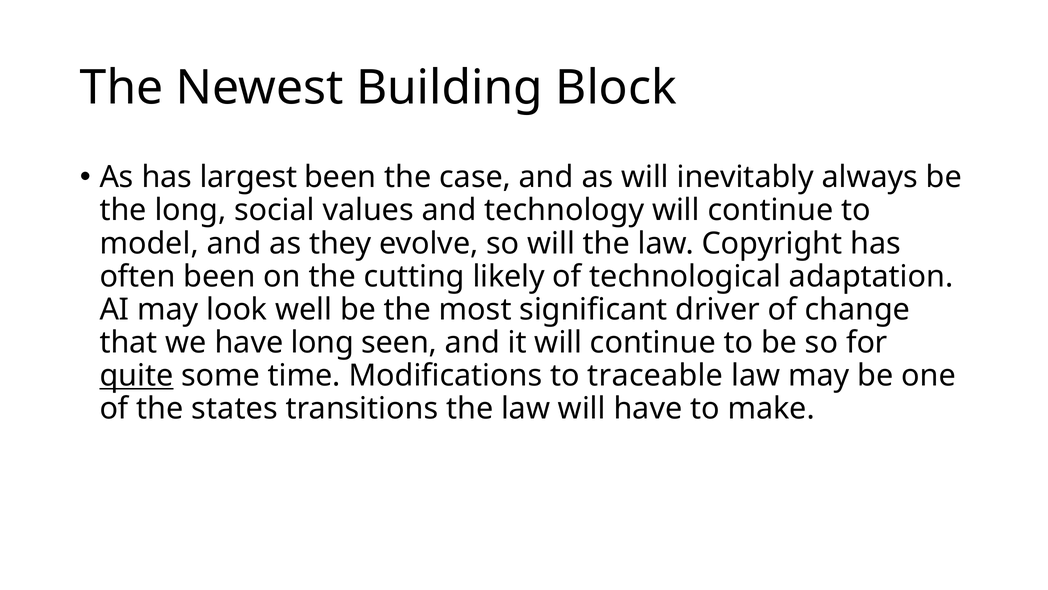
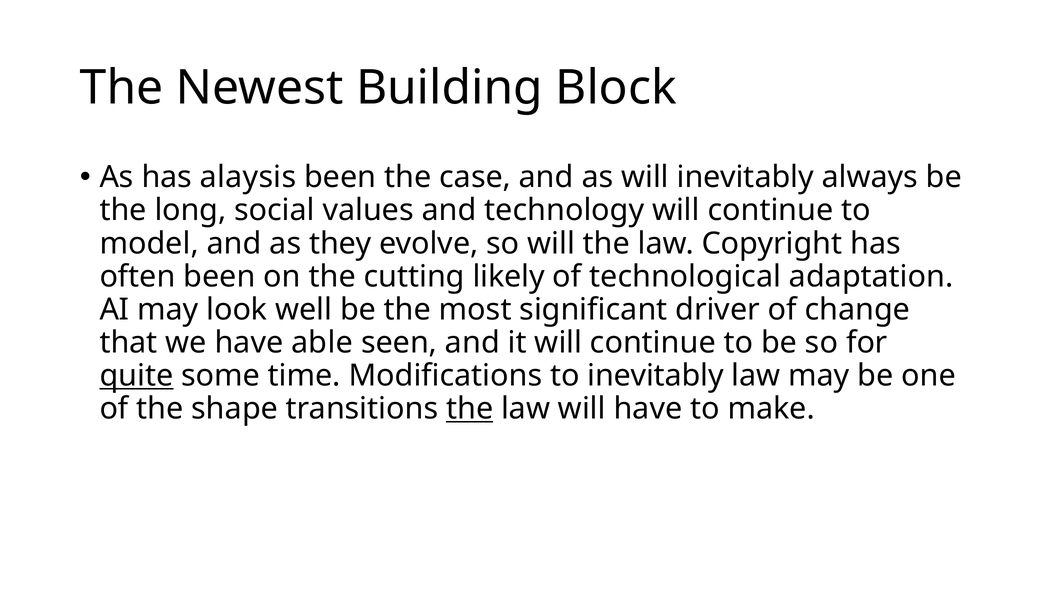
largest: largest -> alaysis (248, 177)
have long: long -> able (322, 342)
to traceable: traceable -> inevitably (656, 375)
states: states -> shape (235, 408)
the underline: none -> present (470, 408)
